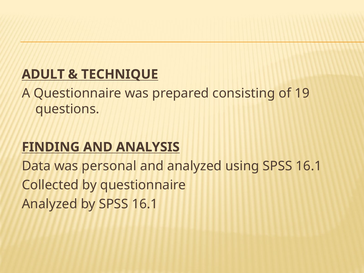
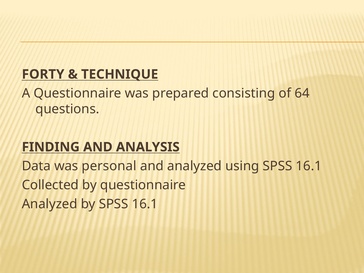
ADULT: ADULT -> FORTY (43, 74)
19: 19 -> 64 (302, 93)
